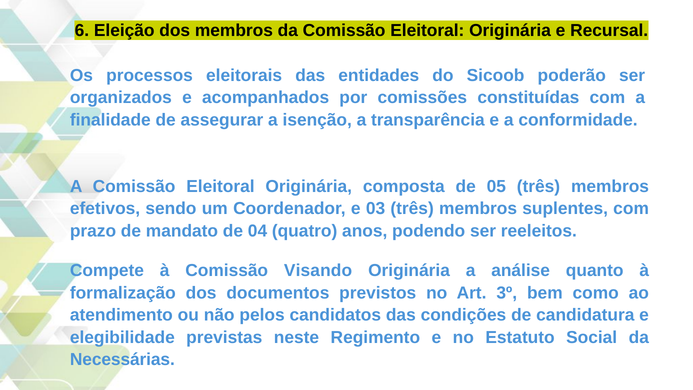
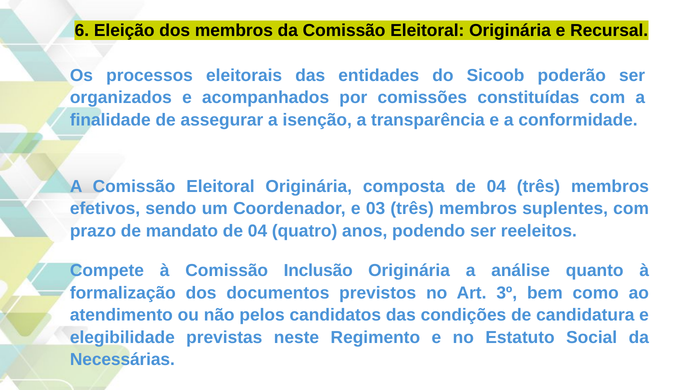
composta de 05: 05 -> 04 (496, 186)
Visando: Visando -> Inclusão (318, 270)
